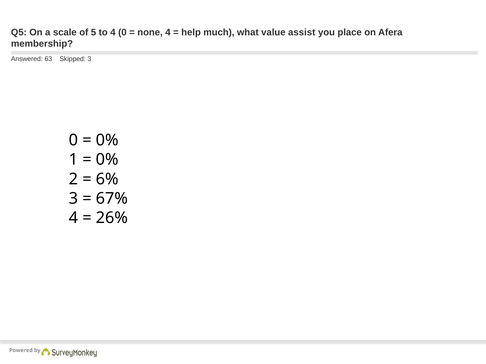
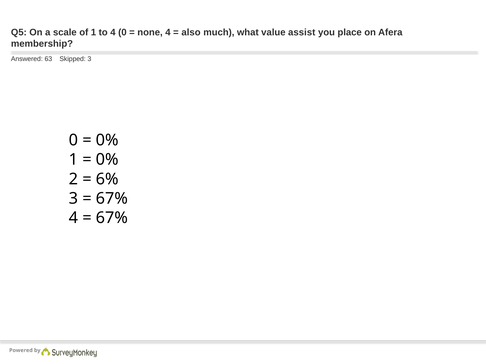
of 5: 5 -> 1 (94, 33)
help: help -> also (191, 33)
26%: 26% -> 67% (112, 218)
